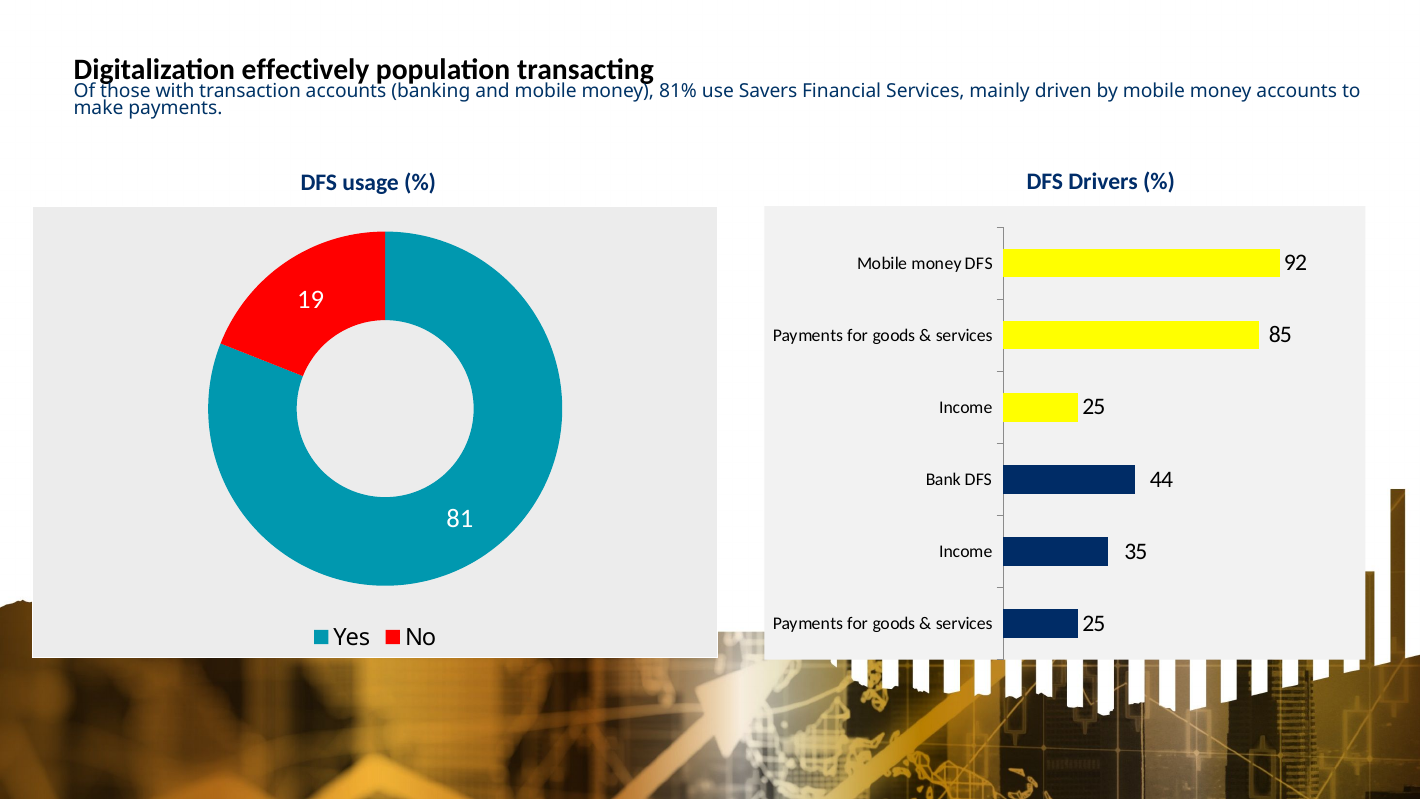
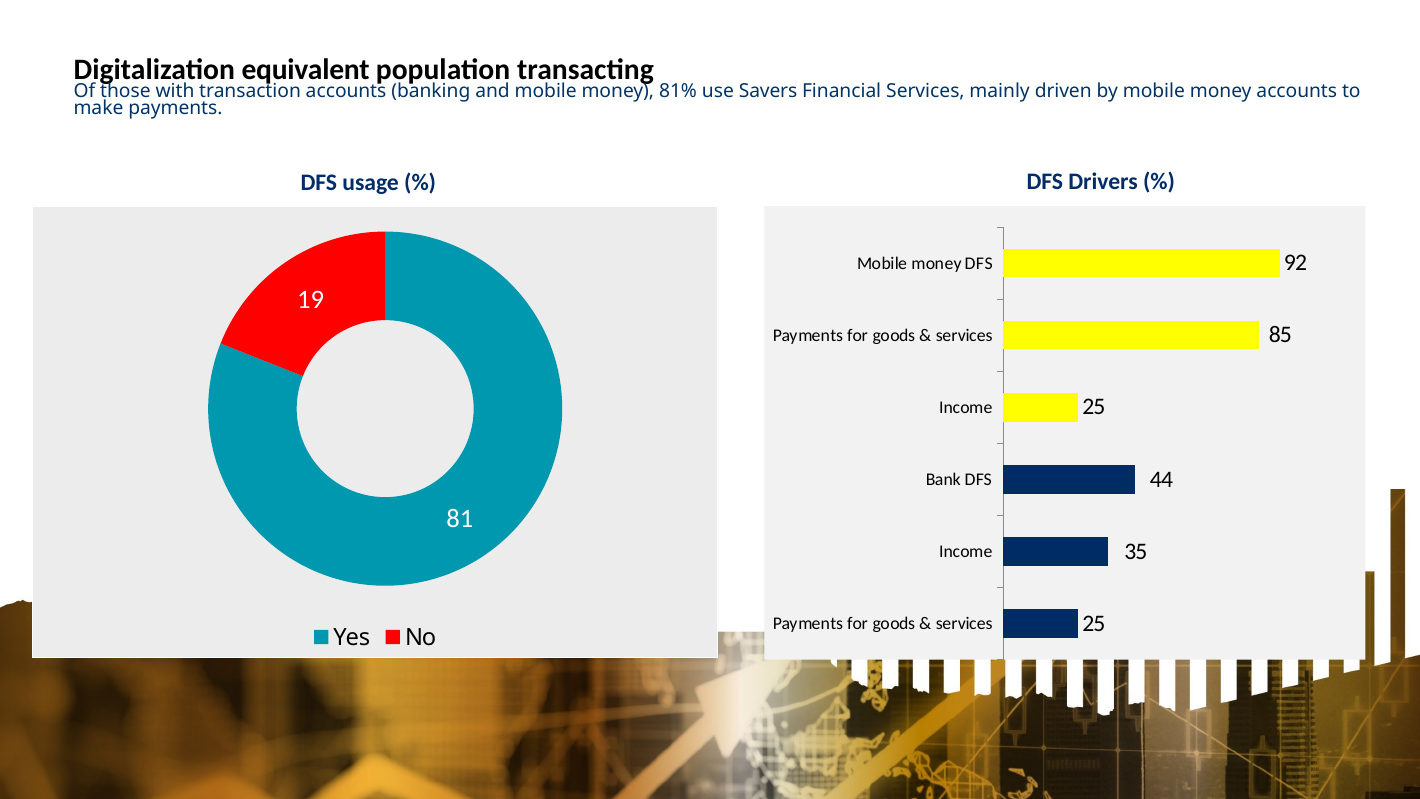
effectively: effectively -> equivalent (306, 70)
